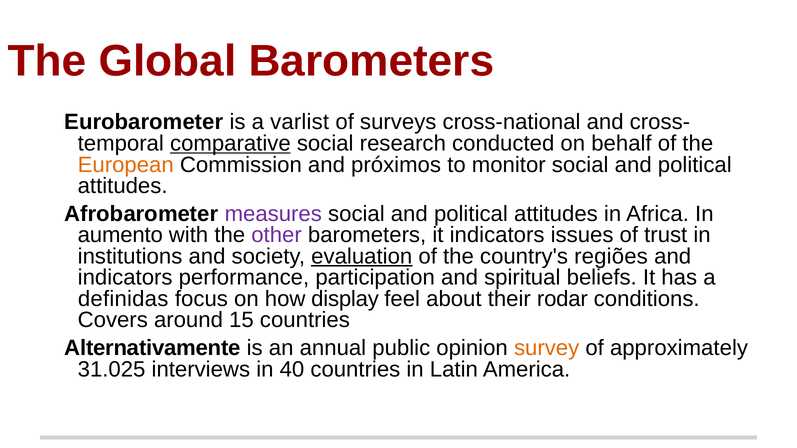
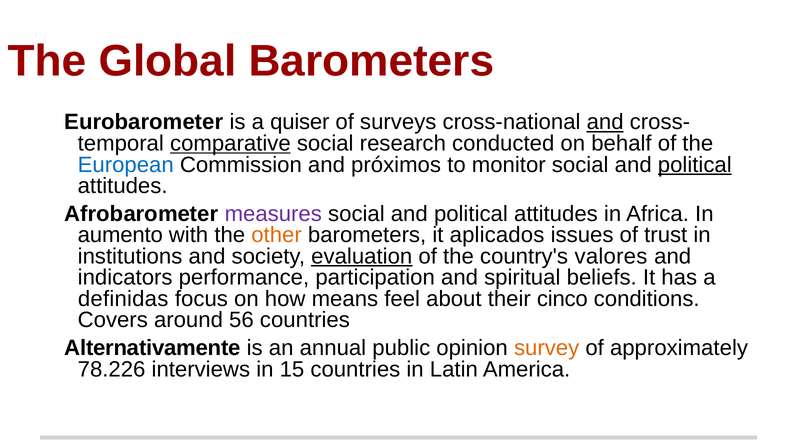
varlist: varlist -> quiser (300, 122)
and underline: none -> present (605, 122)
European colour: orange -> blue (126, 165)
political underline: none -> present (695, 165)
other colour: purple -> orange (277, 235)
it indicators: indicators -> aplicados (497, 235)
regiões: regiões -> valores (611, 257)
display: display -> means (345, 299)
rodar: rodar -> cinco (562, 299)
15: 15 -> 56 (241, 320)
31.025: 31.025 -> 78.226 (112, 370)
40: 40 -> 15 (292, 370)
